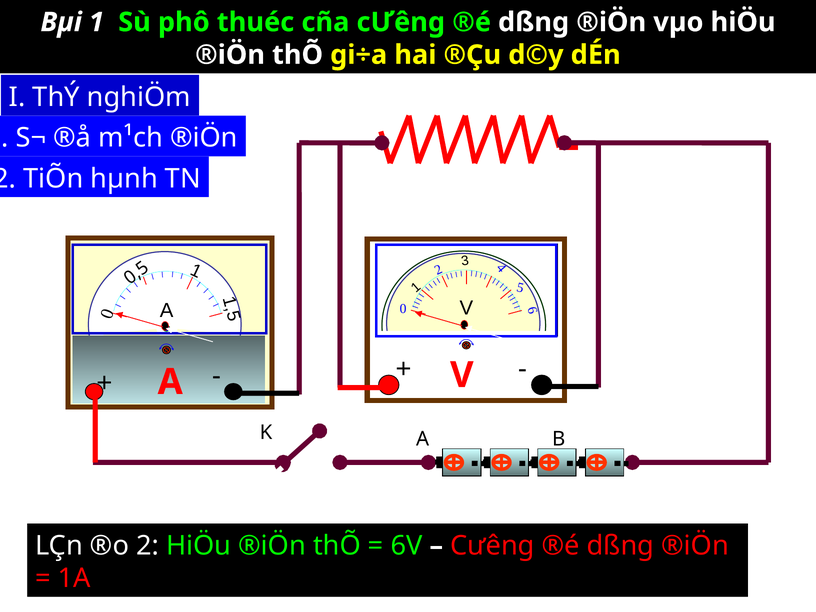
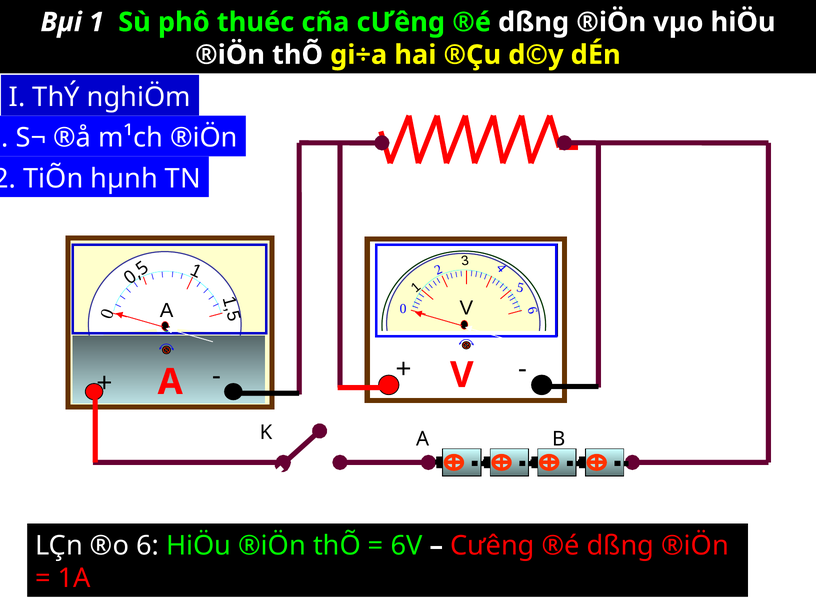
®o 2: 2 -> 6 (148, 546)
